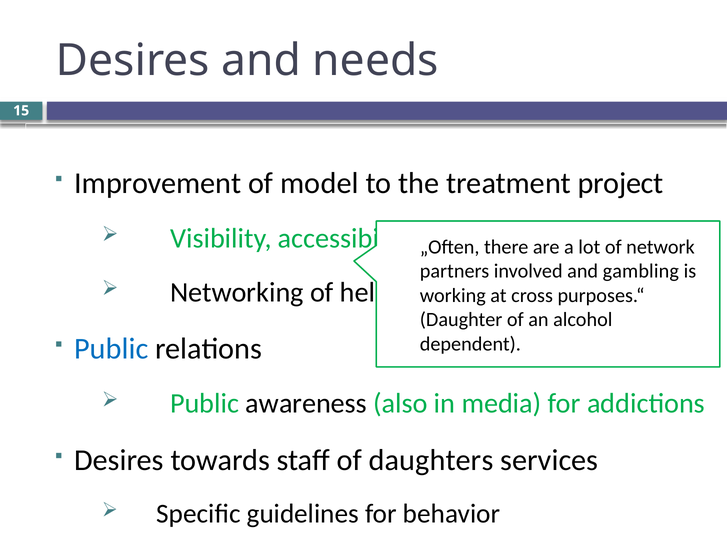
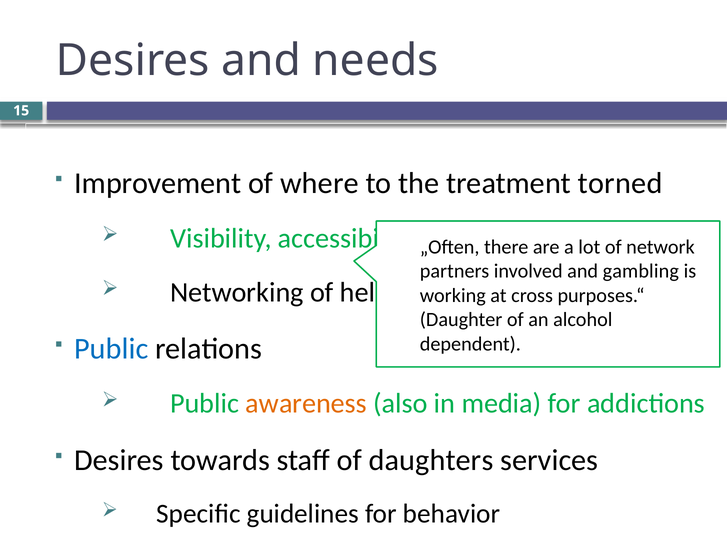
model: model -> where (319, 183)
project: project -> torned (620, 183)
awareness colour: black -> orange (306, 404)
